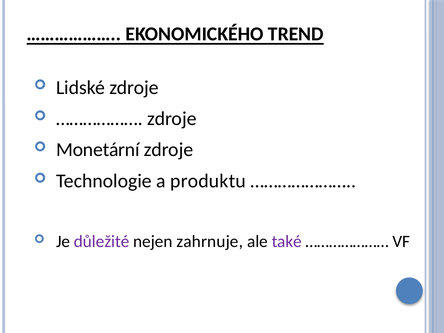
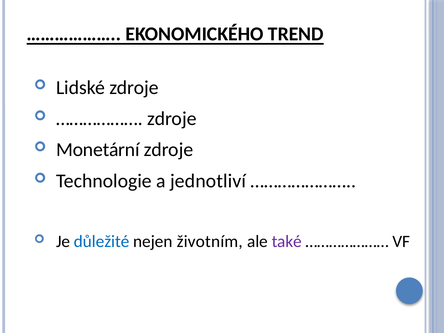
produktu: produktu -> jednotliví (208, 181)
důležité colour: purple -> blue (102, 241)
zahrnuje: zahrnuje -> životním (210, 241)
